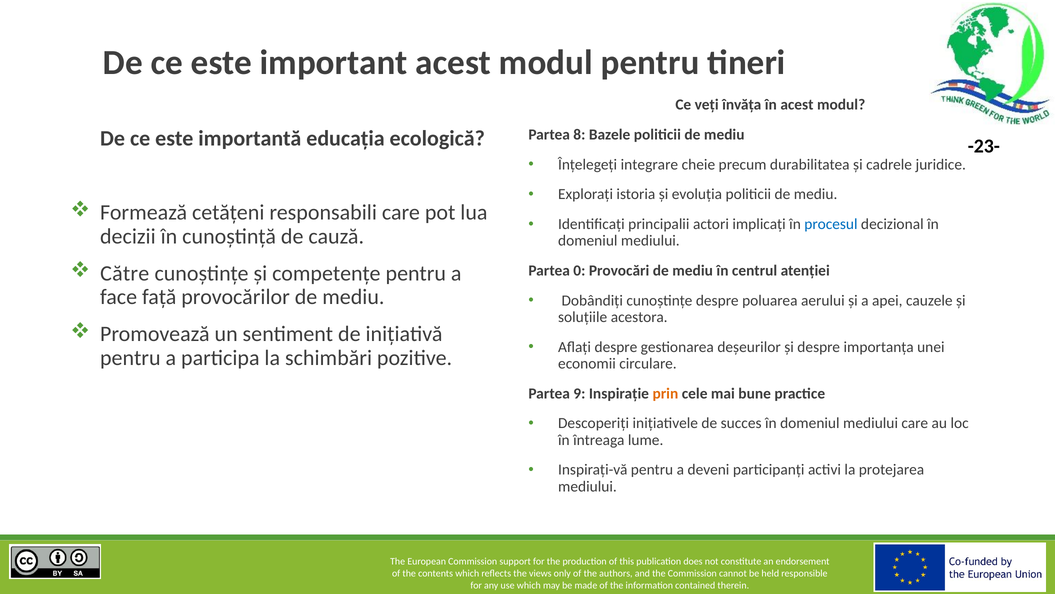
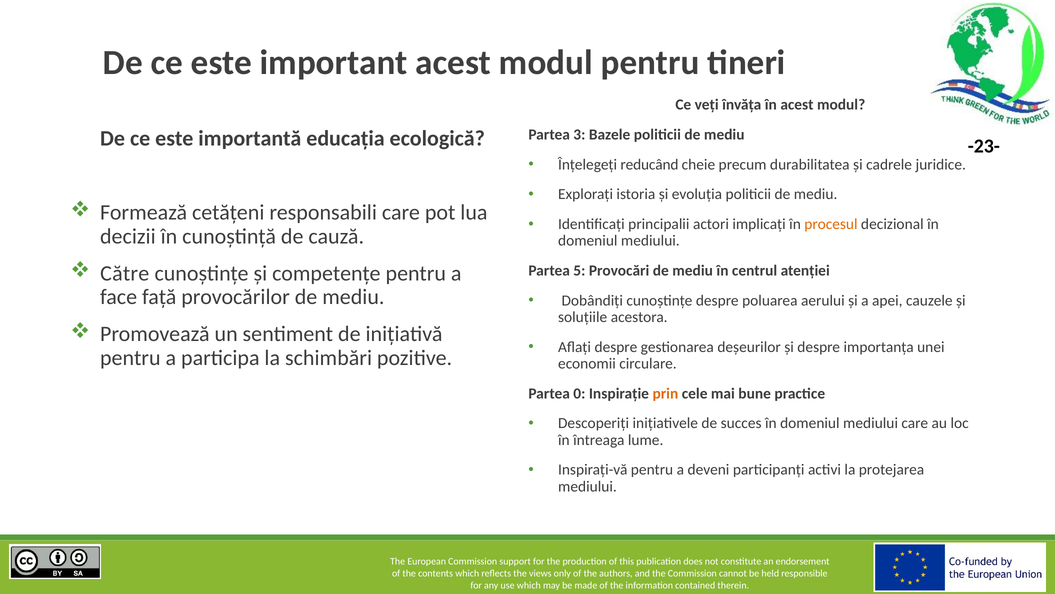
8: 8 -> 3 (579, 135)
integrare: integrare -> reducând (650, 164)
procesul colour: blue -> orange (831, 224)
0: 0 -> 5 (579, 270)
9: 9 -> 0 (579, 393)
